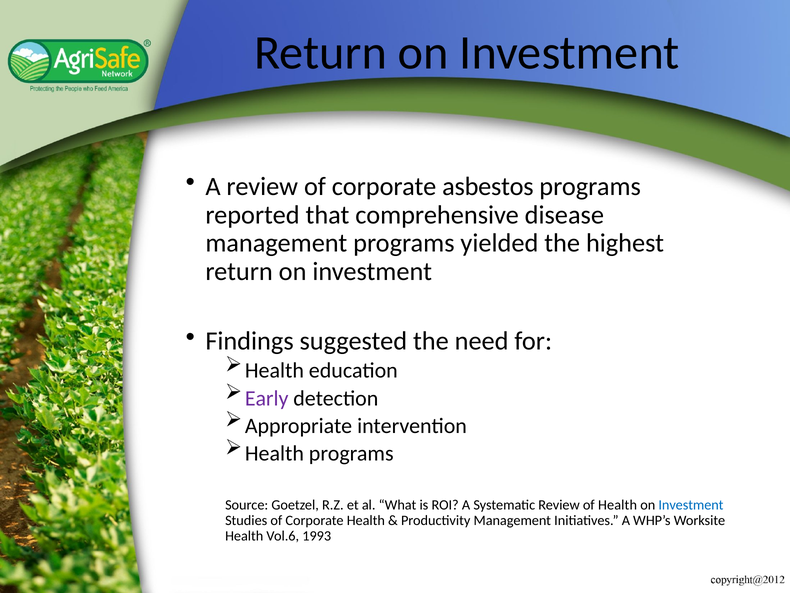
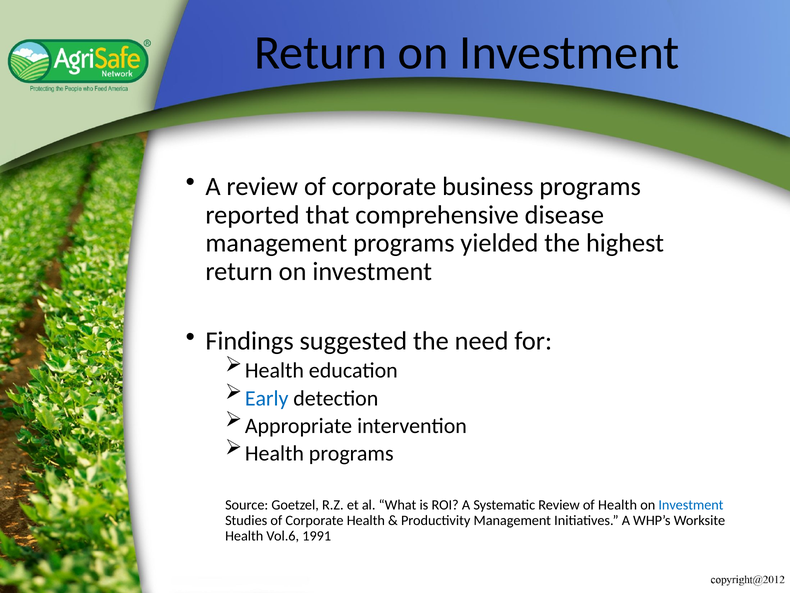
asbestos: asbestos -> business (488, 186)
Early colour: purple -> blue (267, 398)
1993: 1993 -> 1991 (317, 535)
